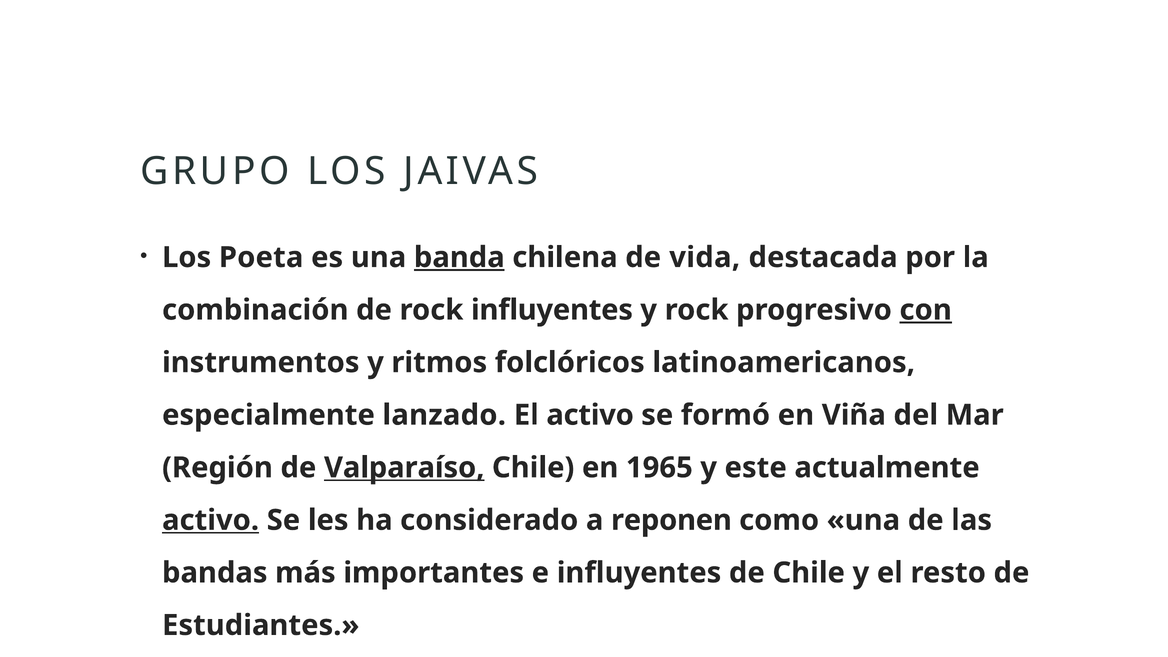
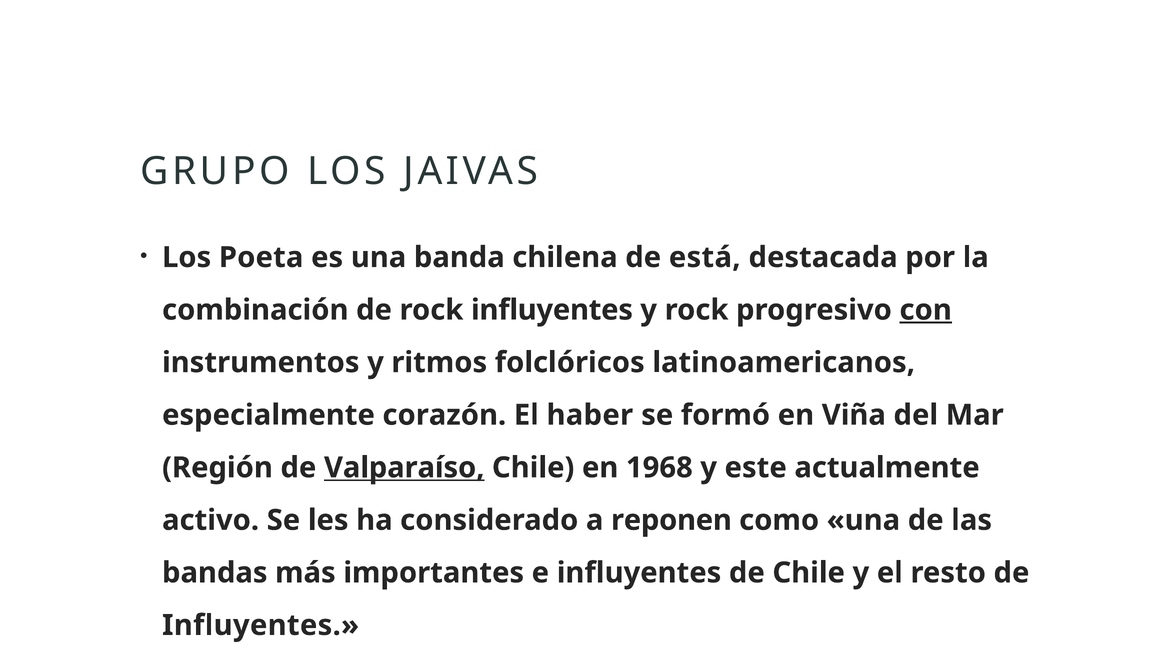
banda underline: present -> none (459, 257)
vida: vida -> está (705, 257)
lanzado: lanzado -> corazón (444, 415)
El activo: activo -> haber (590, 415)
1965: 1965 -> 1968 (659, 468)
activo underline: present -> none (211, 520)
Estudiantes: Estudiantes -> Influyentes (261, 625)
